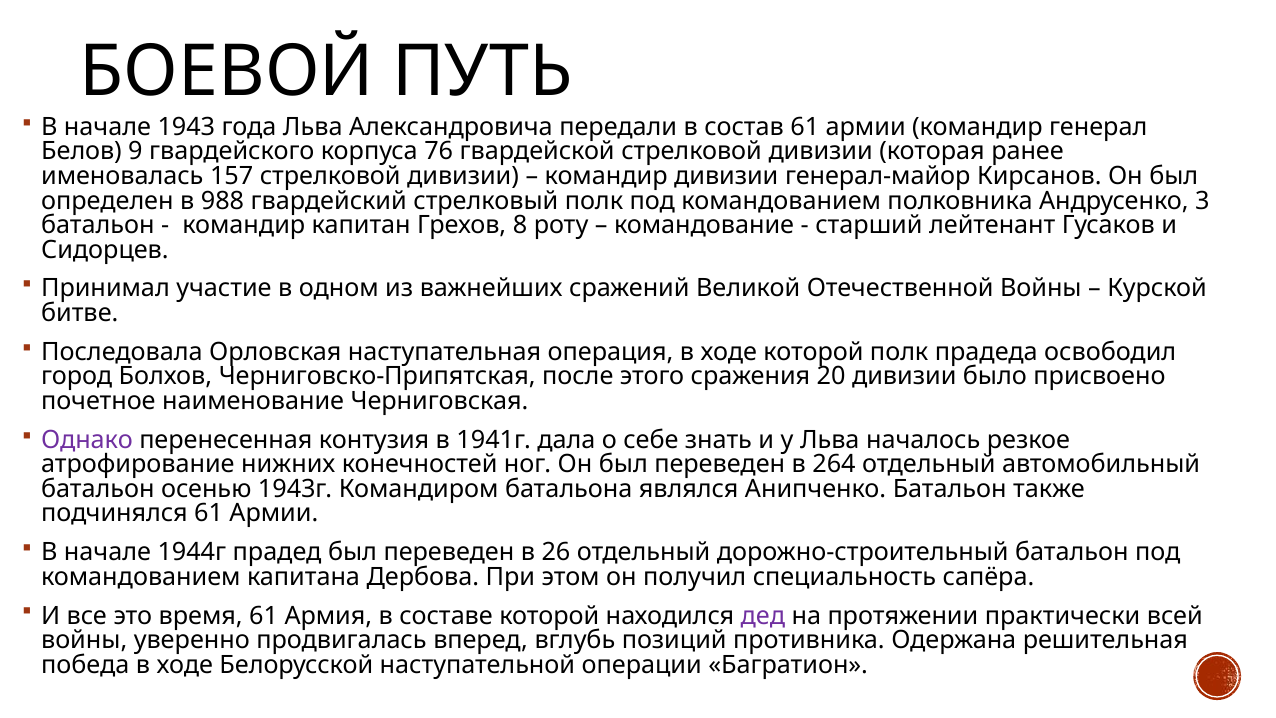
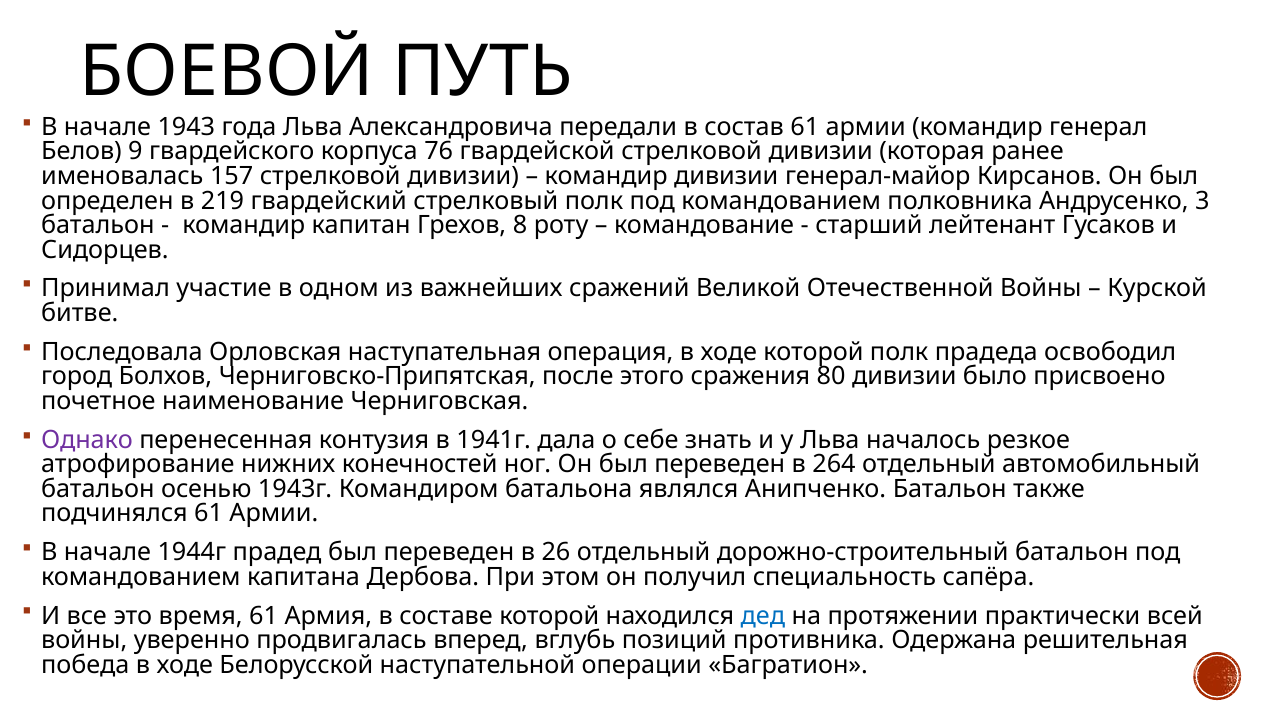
988: 988 -> 219 (223, 201)
20: 20 -> 80 (831, 376)
дед colour: purple -> blue (763, 616)
